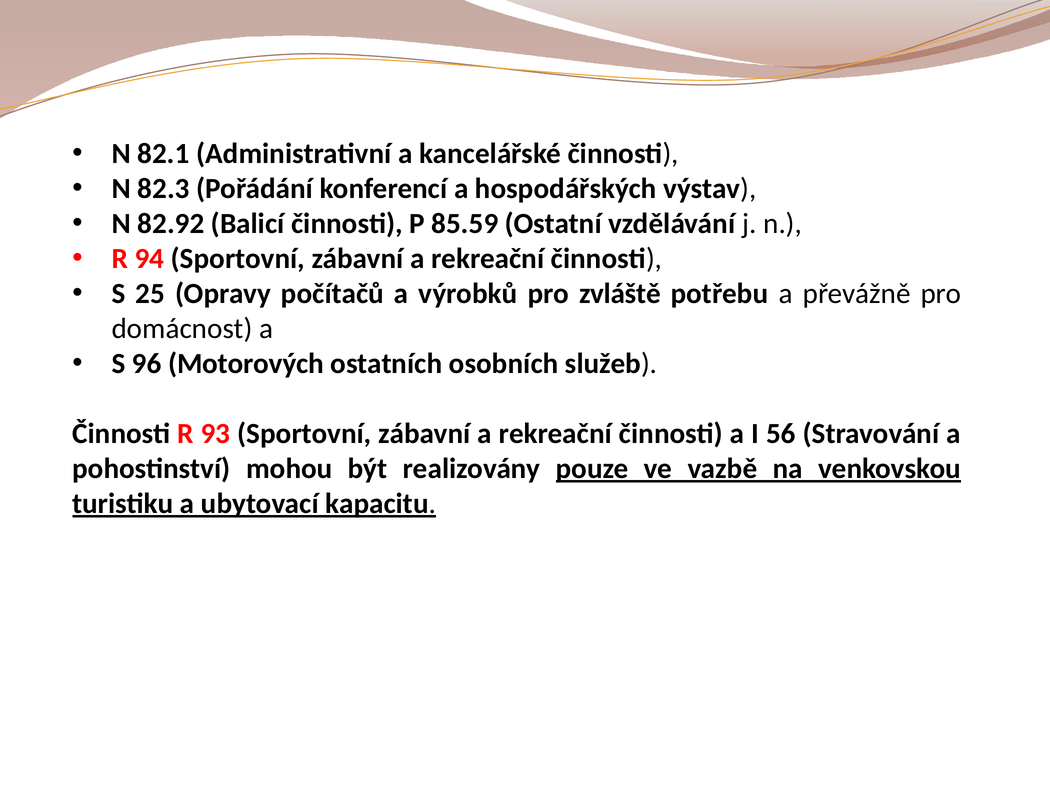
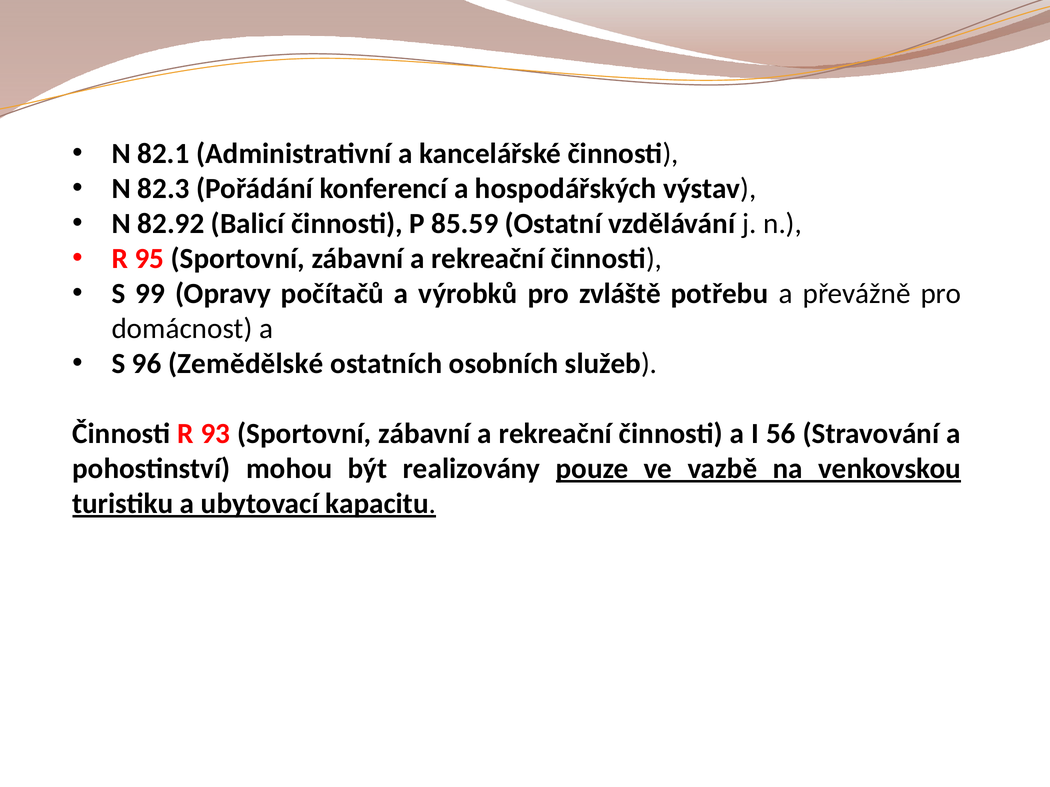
94: 94 -> 95 (149, 259)
25: 25 -> 99 (150, 294)
Motorových: Motorových -> Zemědělské (246, 364)
